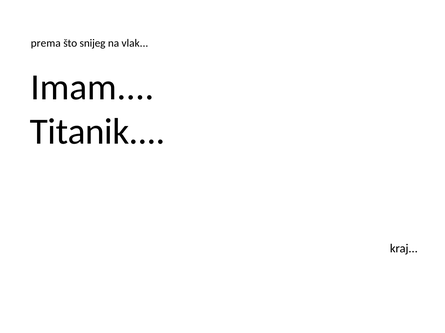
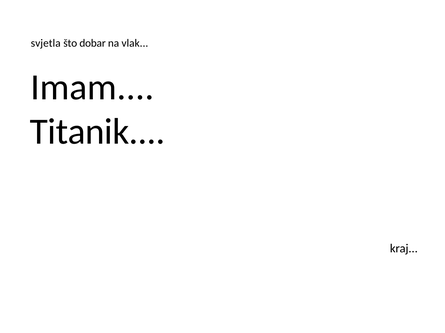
prema: prema -> svjetla (46, 43)
snijeg: snijeg -> dobar (93, 43)
